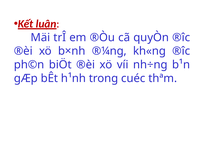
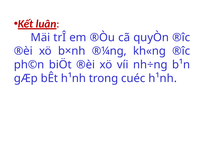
cuéc thªm: thªm -> h¹nh (163, 78)
